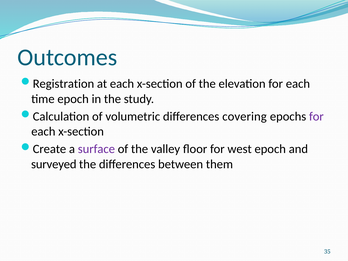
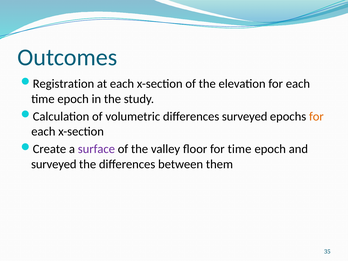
differences covering: covering -> surveyed (245, 116)
for colour: purple -> orange (316, 116)
for west: west -> time (240, 149)
